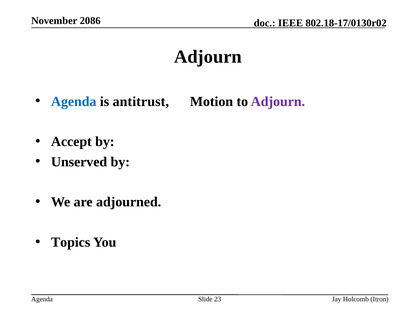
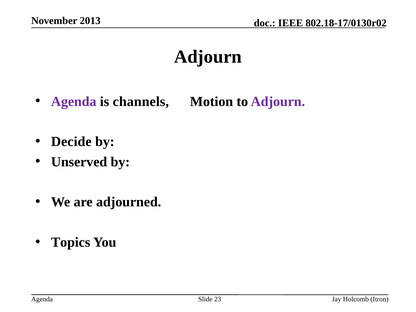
2086: 2086 -> 2013 (90, 21)
Agenda colour: blue -> purple (74, 102)
antitrust: antitrust -> channels (141, 102)
Accept: Accept -> Decide (71, 142)
